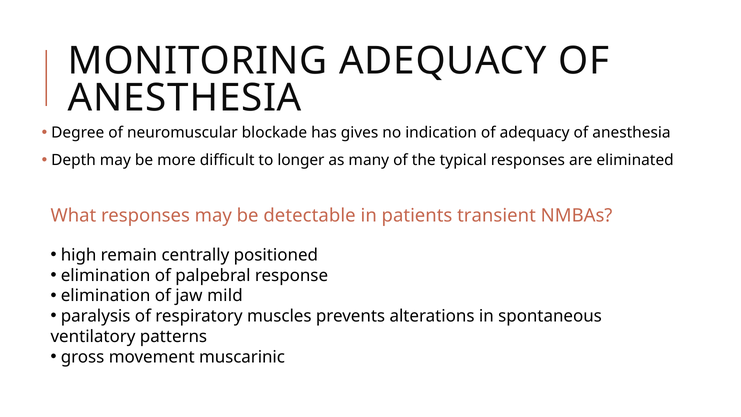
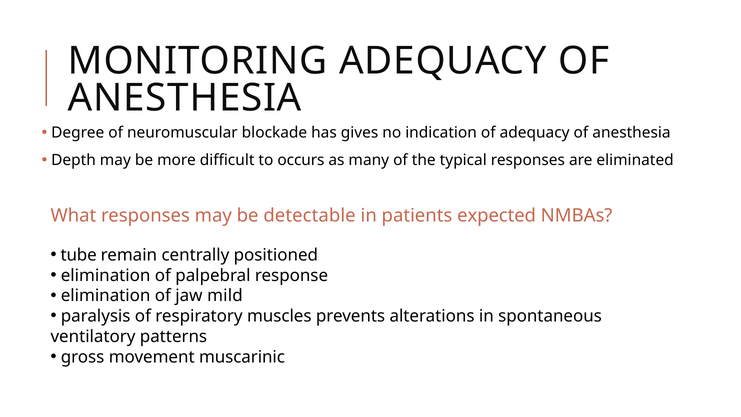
longer: longer -> occurs (301, 160)
transient: transient -> expected (497, 216)
high: high -> tube (79, 255)
